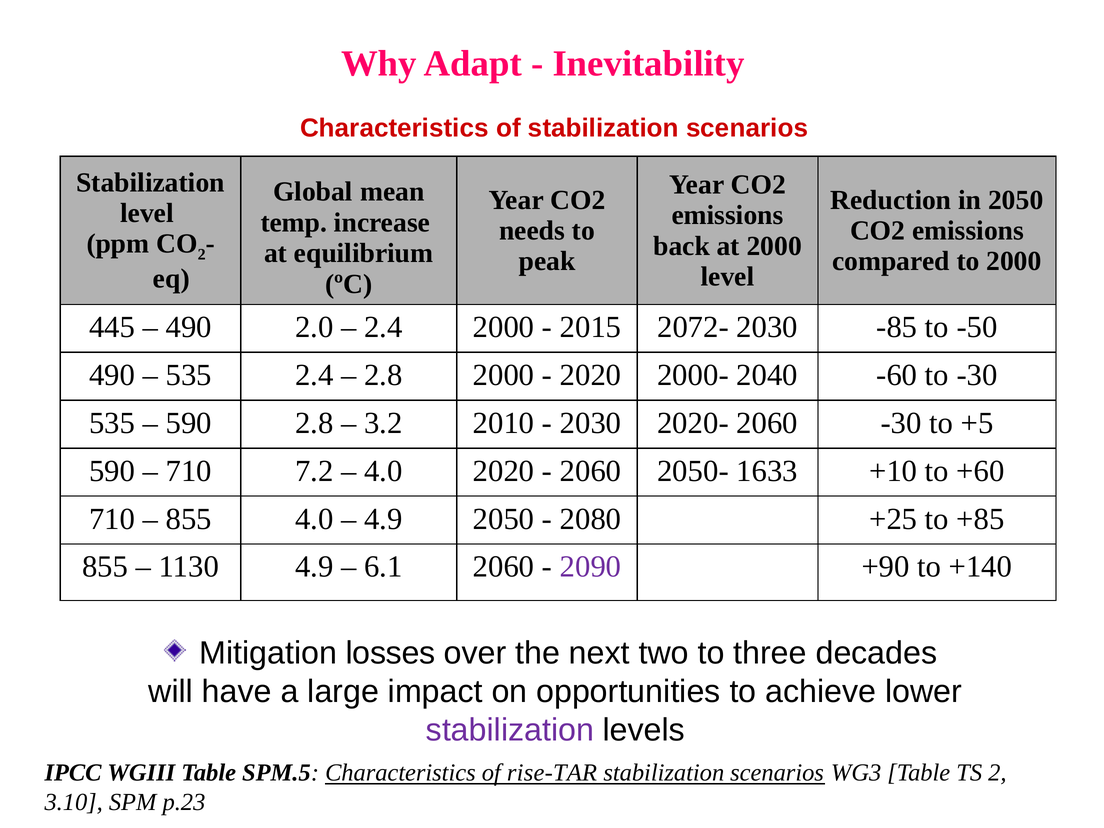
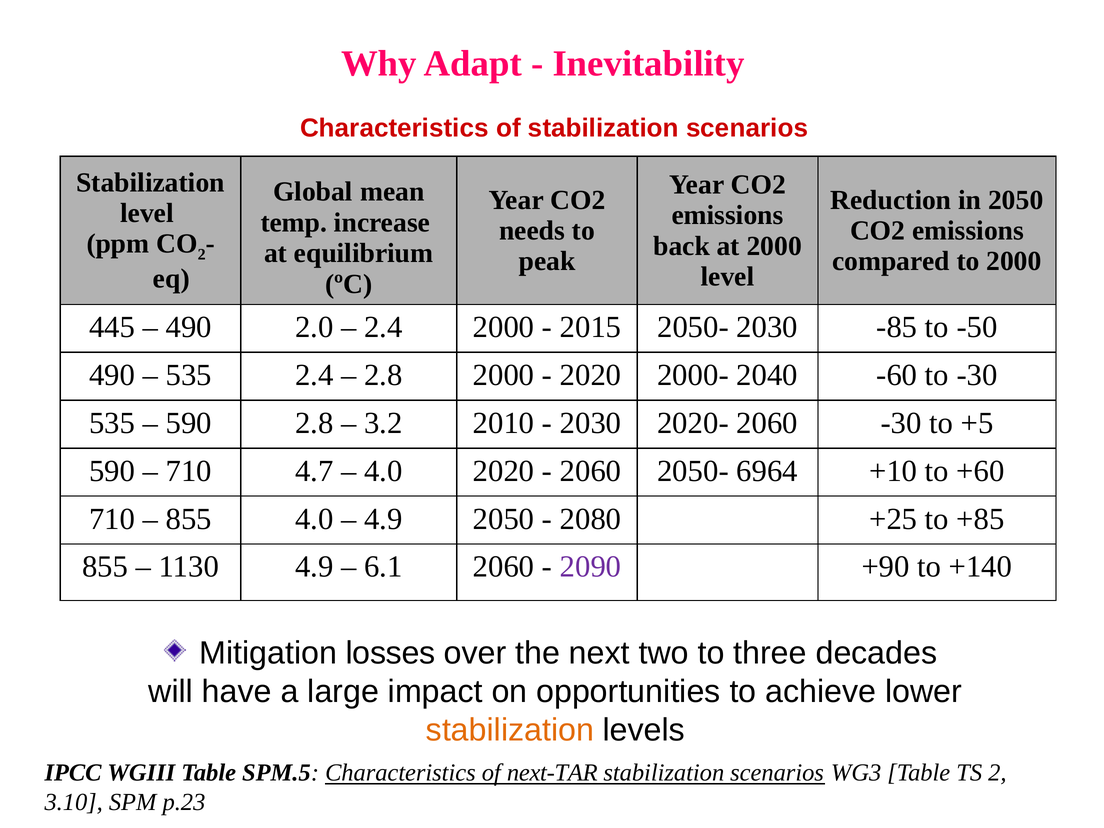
2015 2072-: 2072- -> 2050- (693, 327)
7.2: 7.2 -> 4.7 (314, 471)
1633: 1633 -> 6964 (767, 471)
stabilization colour: purple -> orange (510, 730)
rise-TAR: rise-TAR -> next-TAR (552, 773)
